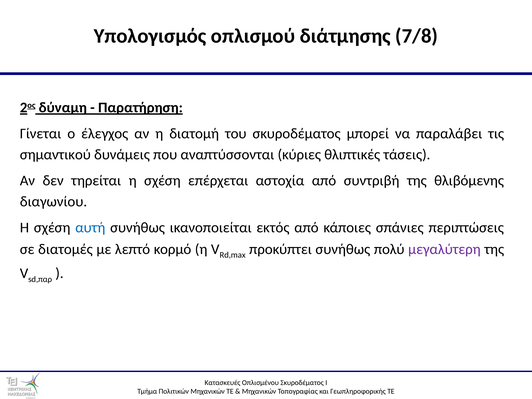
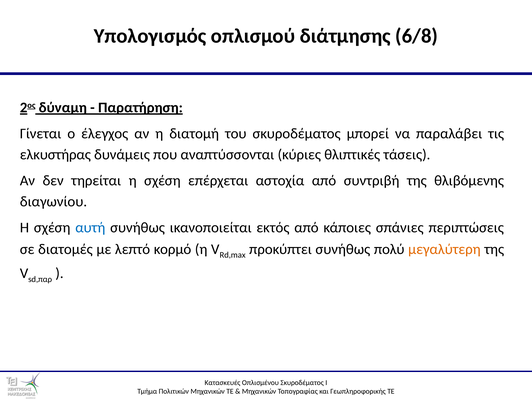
7/8: 7/8 -> 6/8 (417, 36)
σημαντικού: σημαντικού -> ελκυστήρας (55, 155)
μεγαλύτερη colour: purple -> orange (444, 249)
